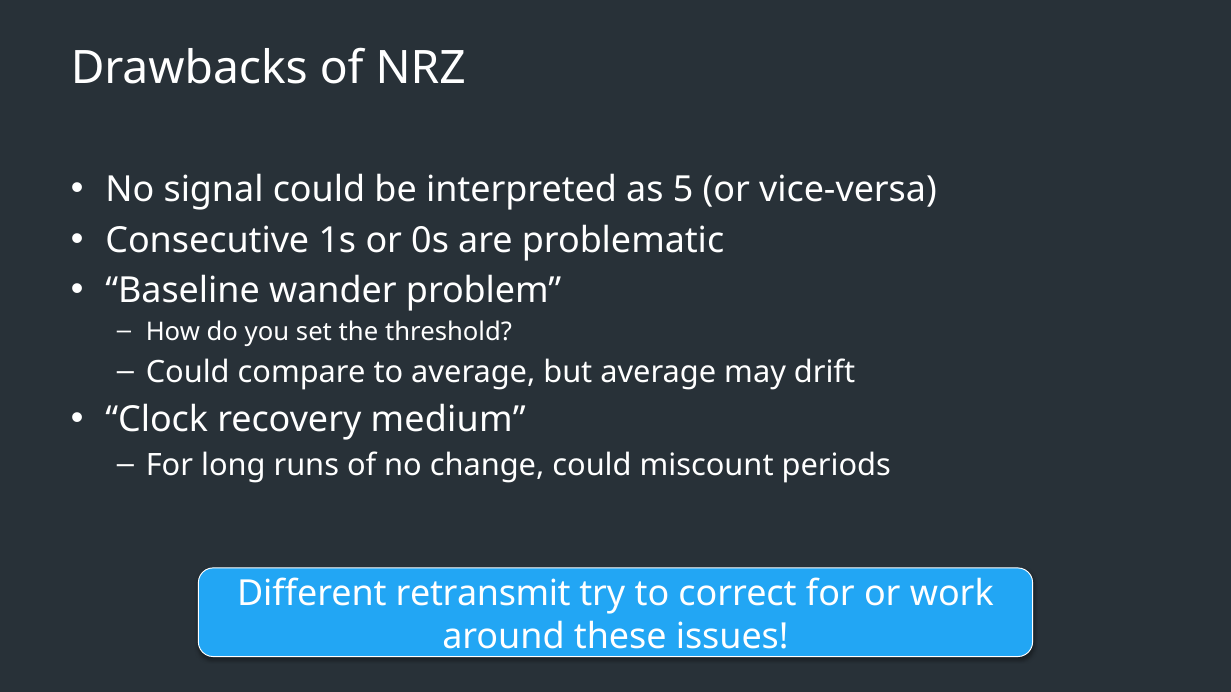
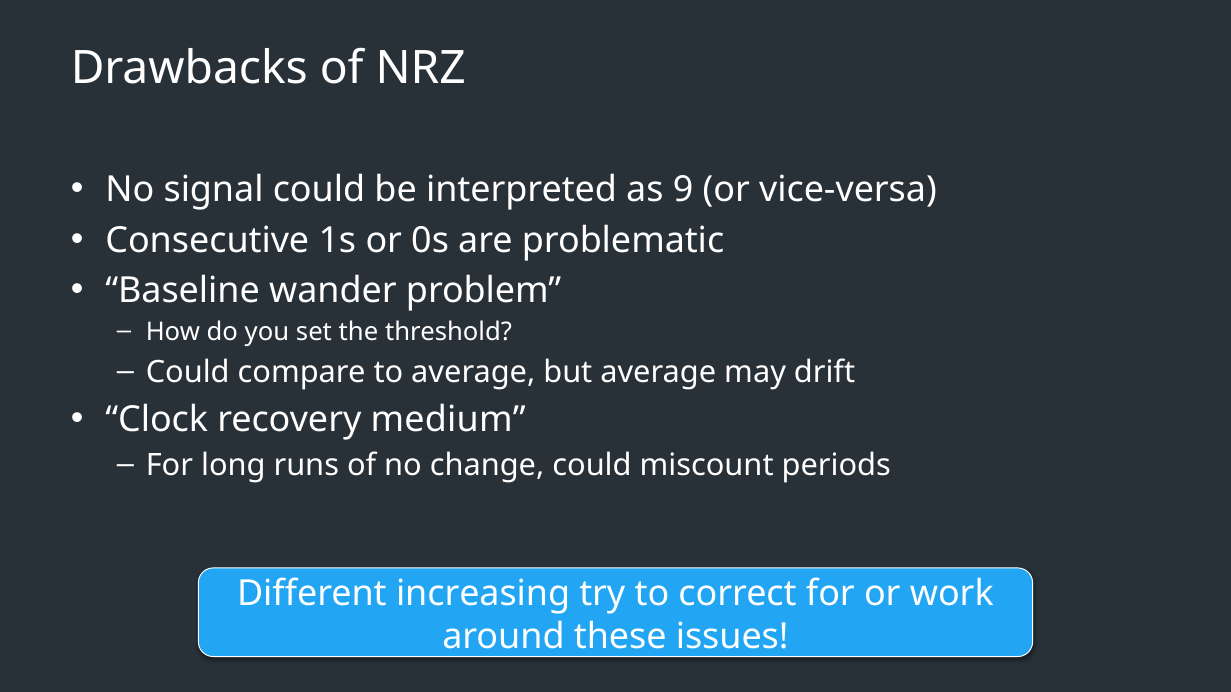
5: 5 -> 9 (683, 190)
retransmit: retransmit -> increasing (483, 594)
